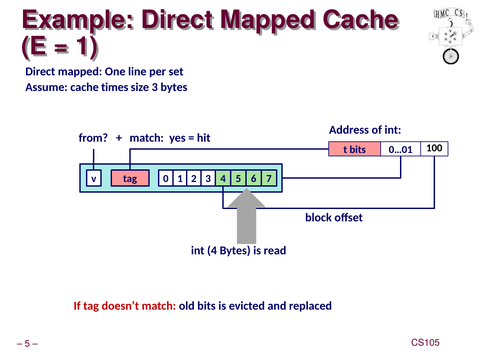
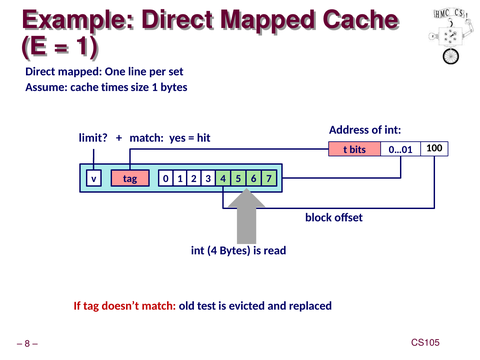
size 3: 3 -> 1 (155, 87)
from: from -> limit (93, 138)
old bits: bits -> test (207, 306)
5: 5 -> 8 (27, 344)
